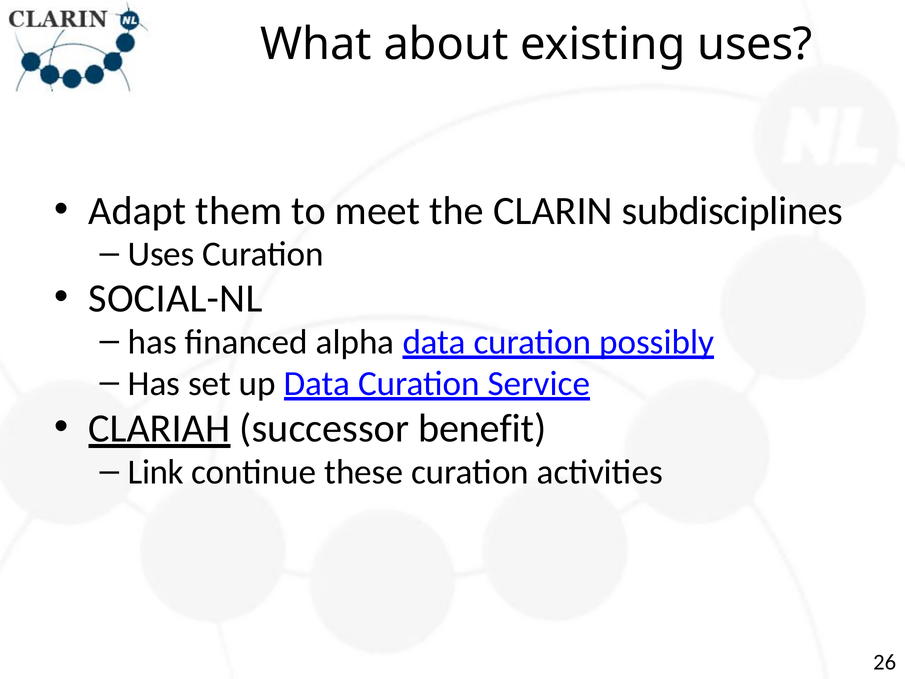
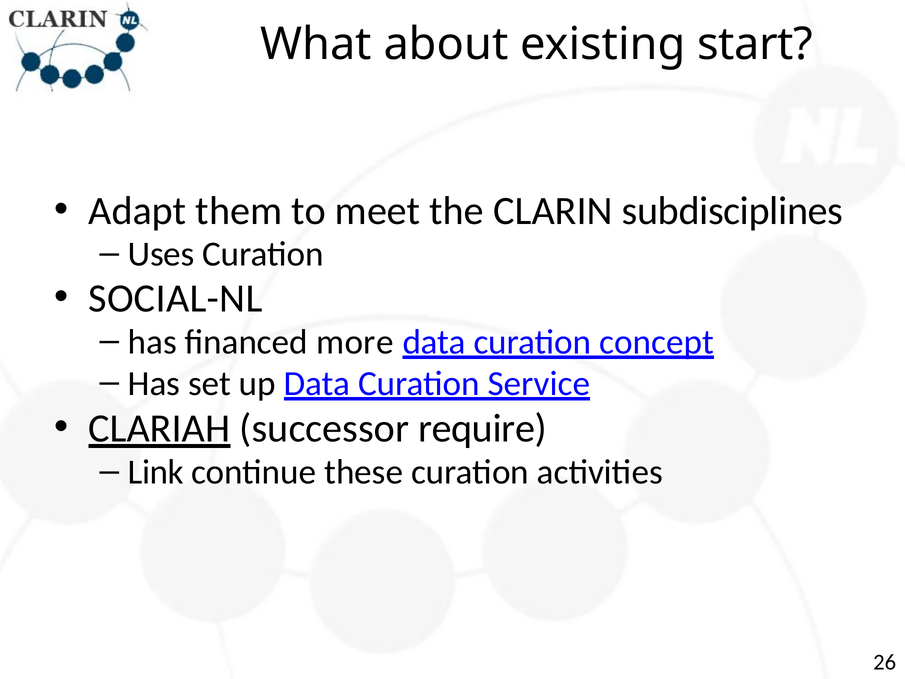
existing uses: uses -> start (755, 45)
alpha: alpha -> more (355, 342)
possibly: possibly -> concept (657, 342)
benefit: benefit -> require (482, 428)
